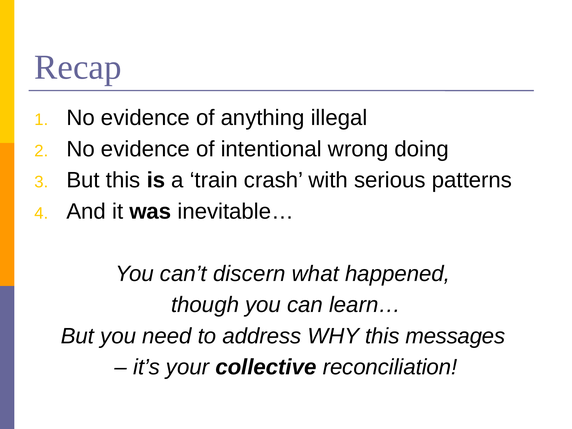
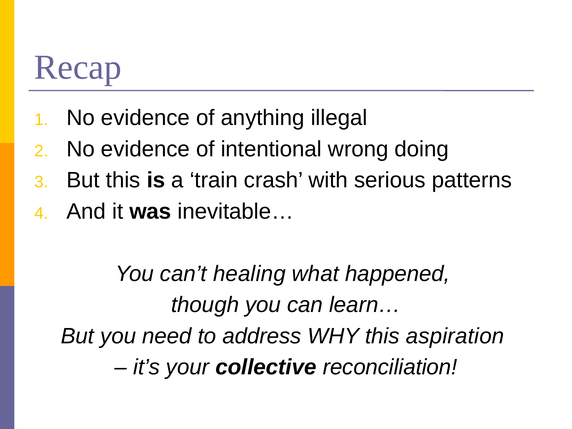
discern: discern -> healing (249, 274)
messages: messages -> aspiration (455, 336)
